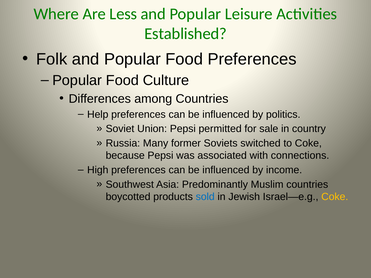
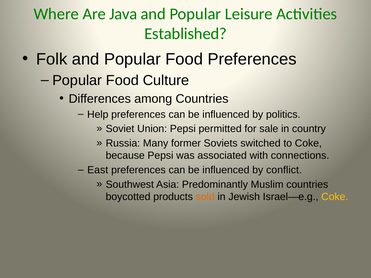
Less: Less -> Java (123, 14)
High: High -> East (98, 170)
income: income -> conflict (284, 170)
sold colour: blue -> orange (205, 197)
